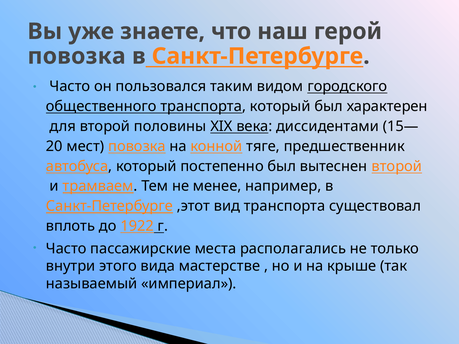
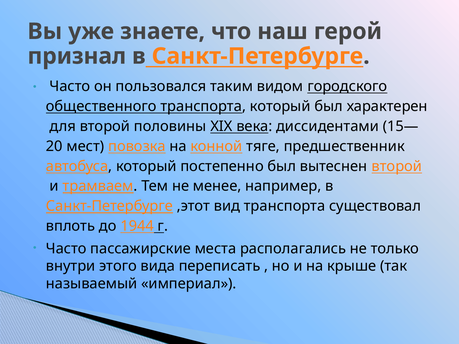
повозка: повозка -> признал (77, 56)
1922: 1922 -> 1944 (137, 226)
мастерстве: мастерстве -> переписать (220, 266)
